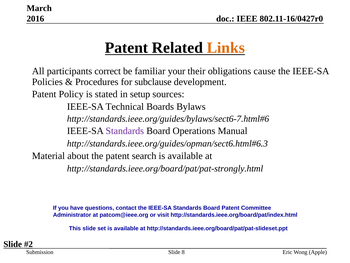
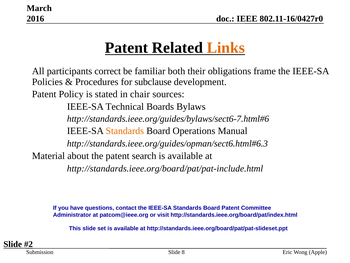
your: your -> both (177, 71)
cause: cause -> frame (265, 71)
setup: setup -> chair (140, 94)
Standards colour: purple -> orange (125, 131)
http://standards.ieee.org/board/pat/pat-strongly.html: http://standards.ieee.org/board/pat/pat-strongly.html -> http://standards.ieee.org/board/pat/pat-include.html (165, 168)
